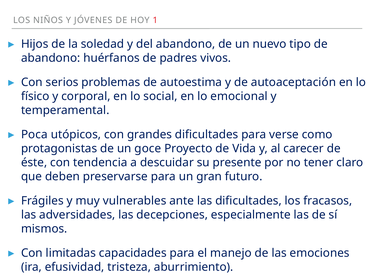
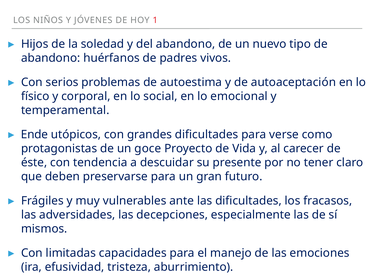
Poca: Poca -> Ende (34, 135)
